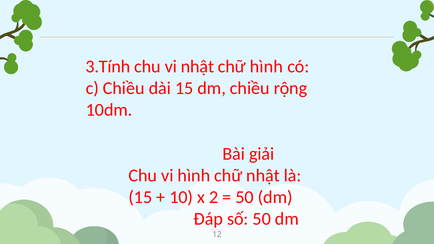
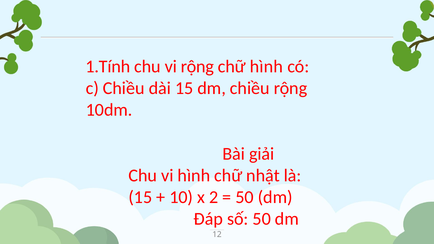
3.Tính: 3.Tính -> 1.Tính (108, 67)
vi nhật: nhật -> rộng (197, 67)
